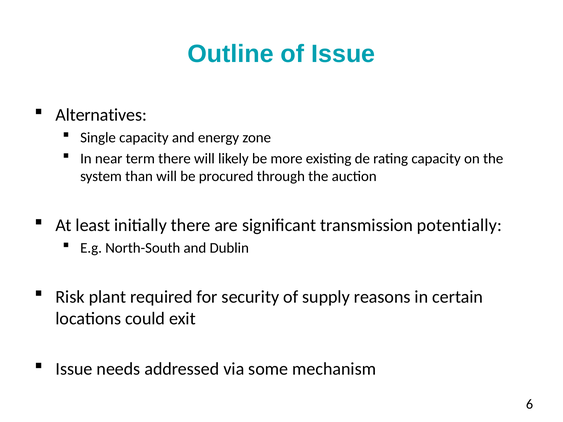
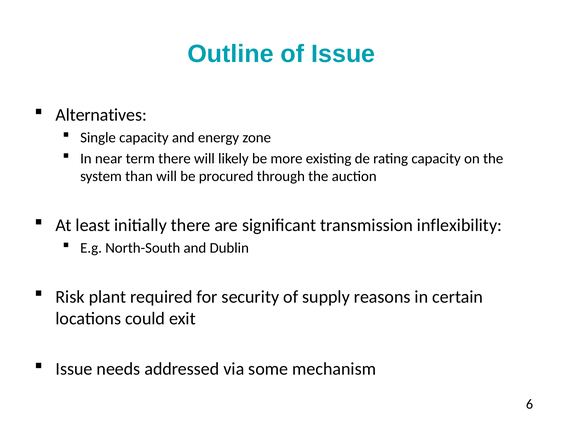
potentially: potentially -> inflexibility (459, 225)
